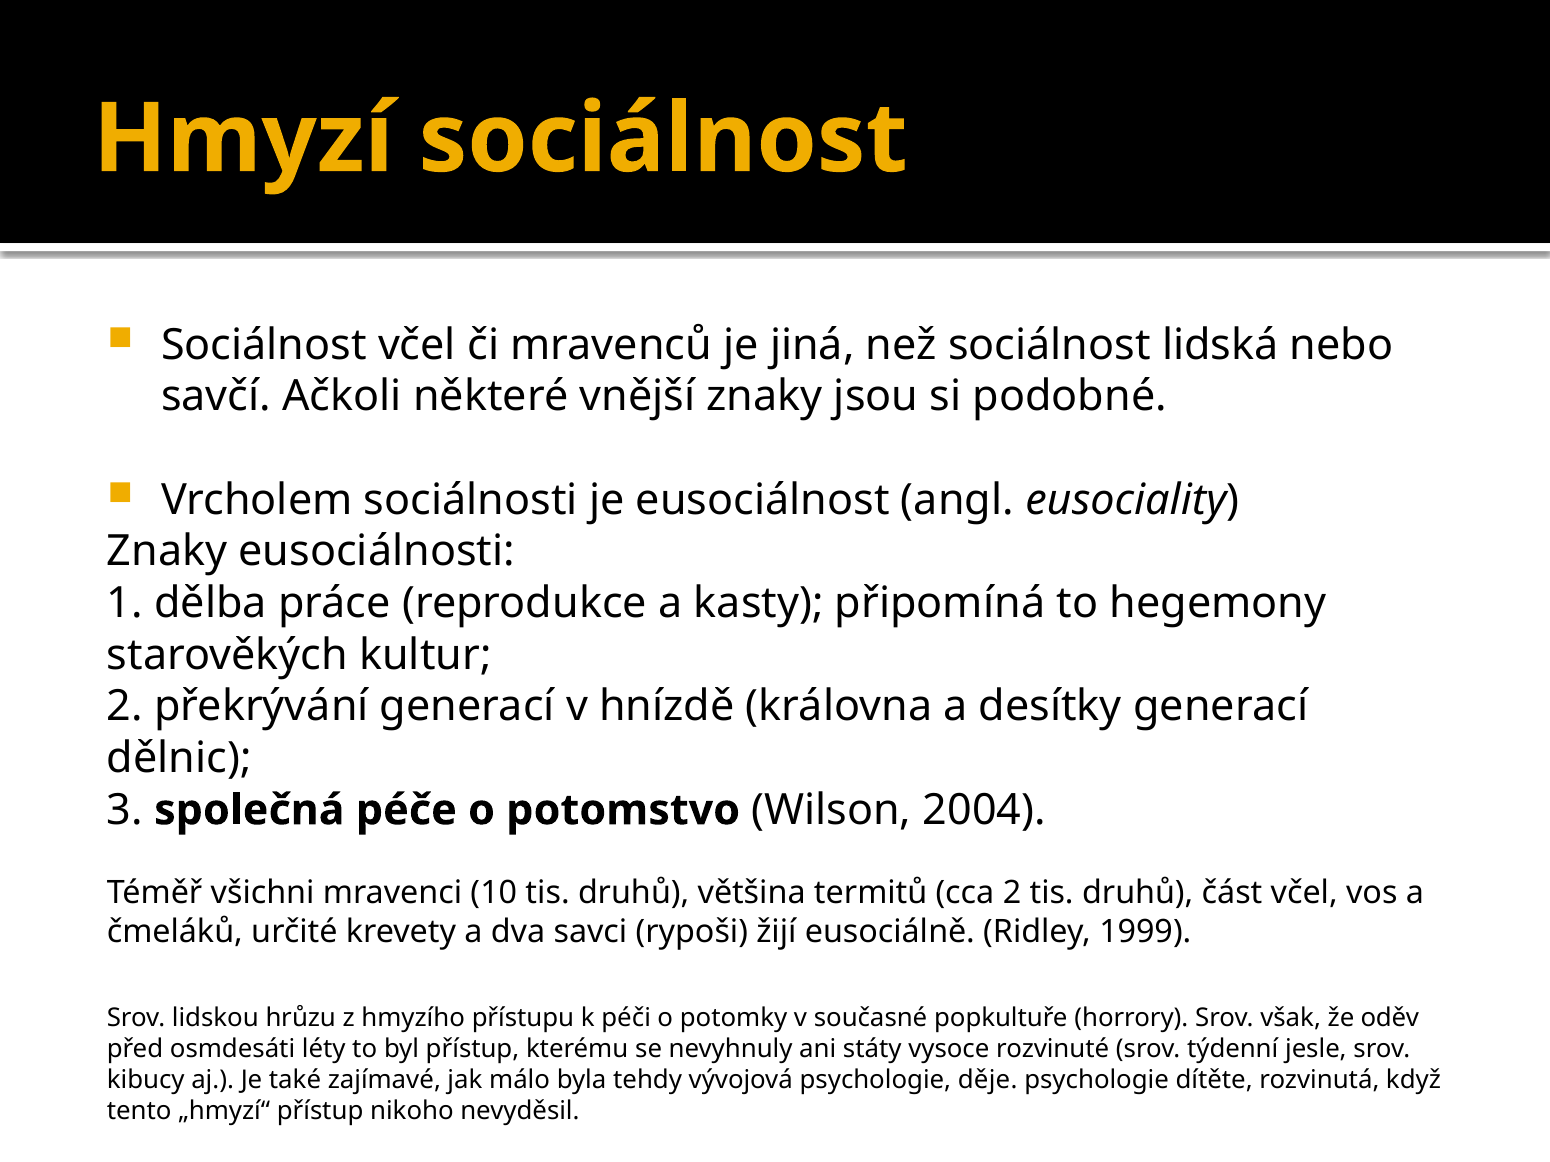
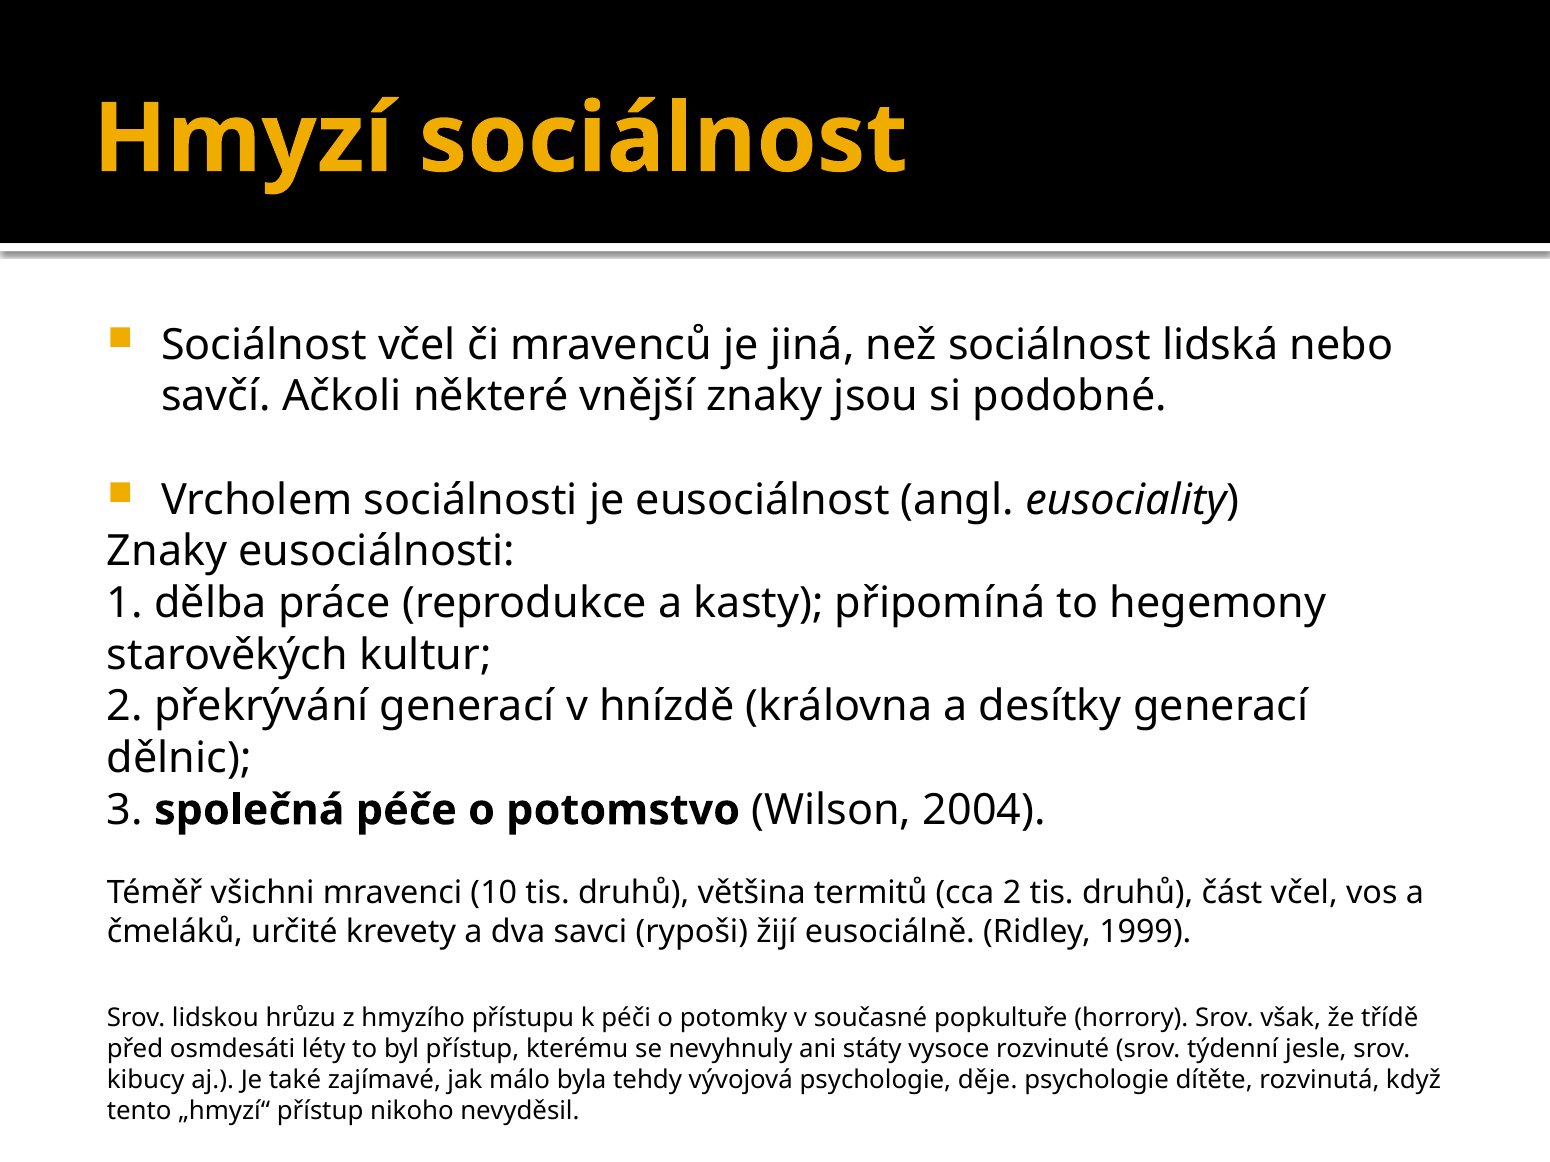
oděv: oděv -> třídě (1390, 1019)
